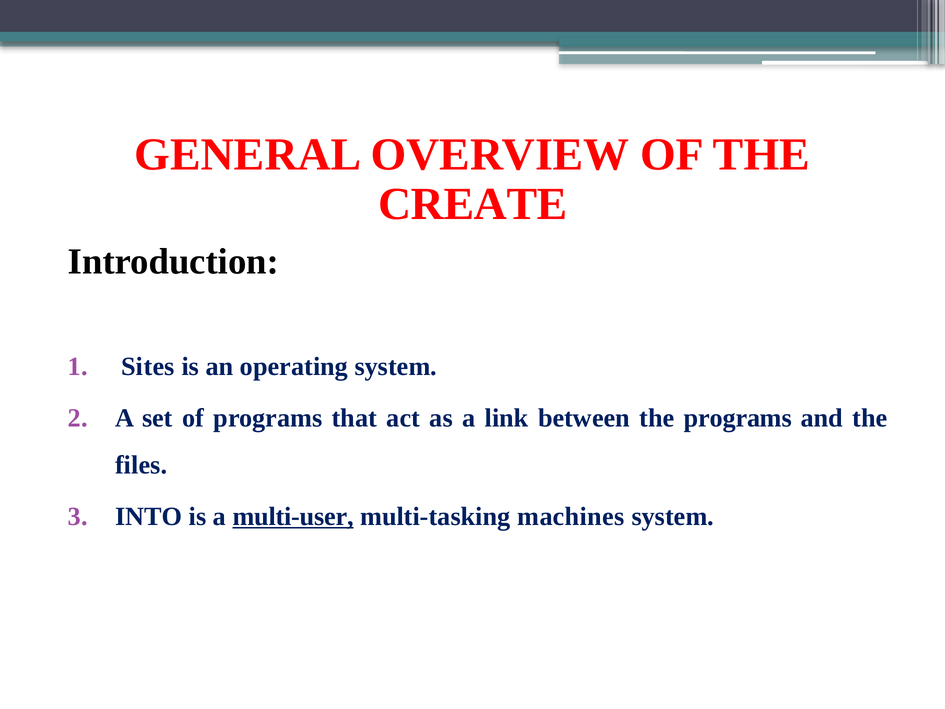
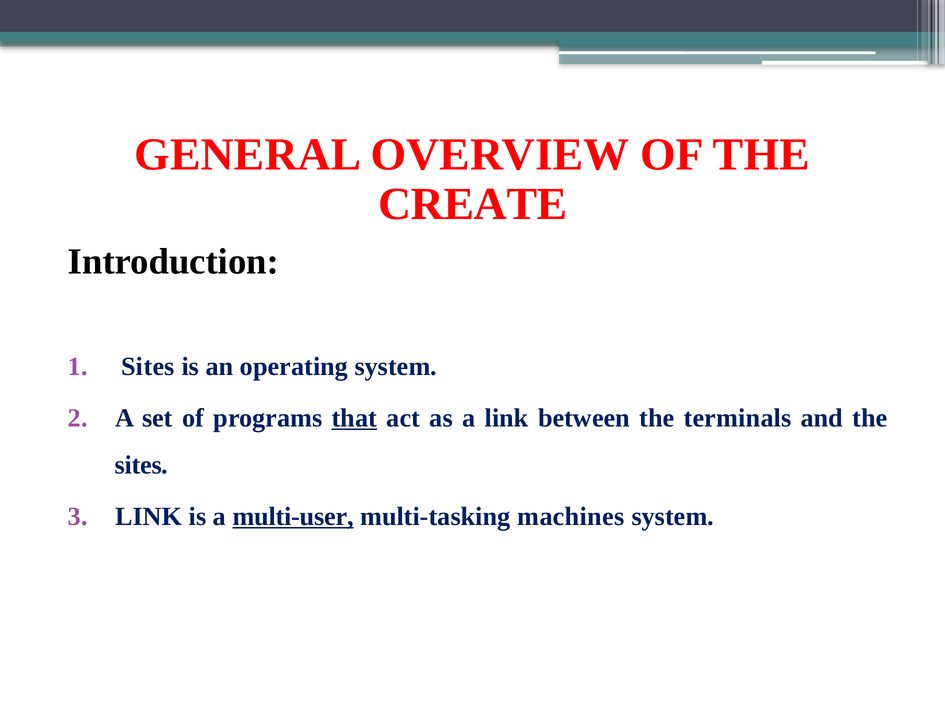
that underline: none -> present (354, 418)
the programs: programs -> terminals (738, 418)
files: files -> sites (141, 465)
INTO: INTO -> LINK (149, 516)
